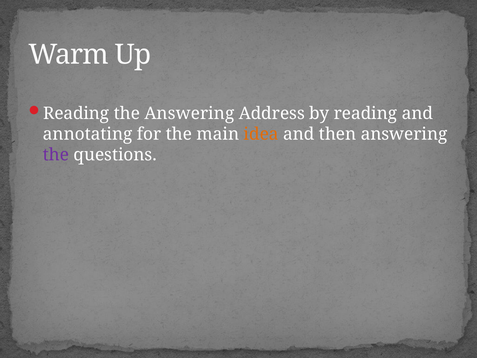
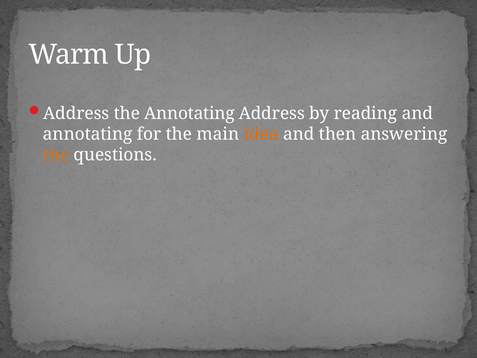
Reading: Reading -> Address (76, 113)
the Answering: Answering -> Annotating (190, 113)
the colour: purple -> orange (56, 155)
